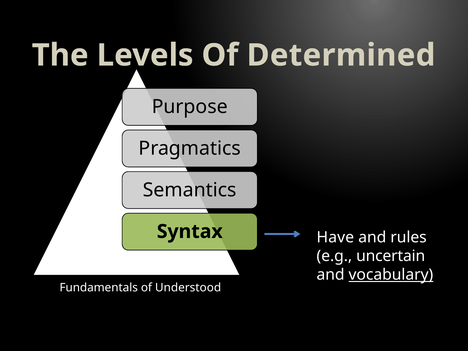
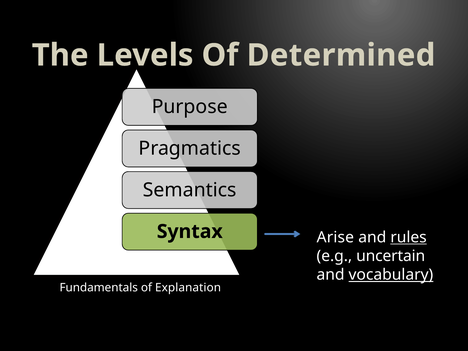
Have: Have -> Arise (335, 237)
rules underline: none -> present (409, 237)
Understood: Understood -> Explanation (188, 288)
